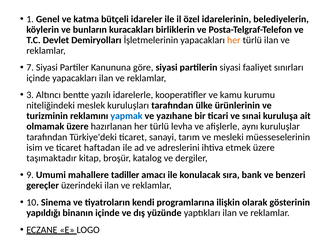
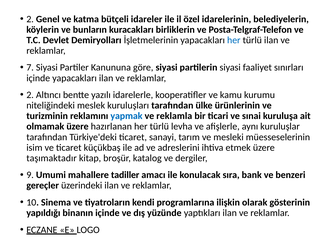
1: 1 -> 2 (30, 19)
her colour: orange -> blue (234, 40)
3: 3 -> 2 (30, 95)
yazıhane: yazıhane -> reklamla (174, 116)
haftadan: haftadan -> küçükbaş (102, 148)
